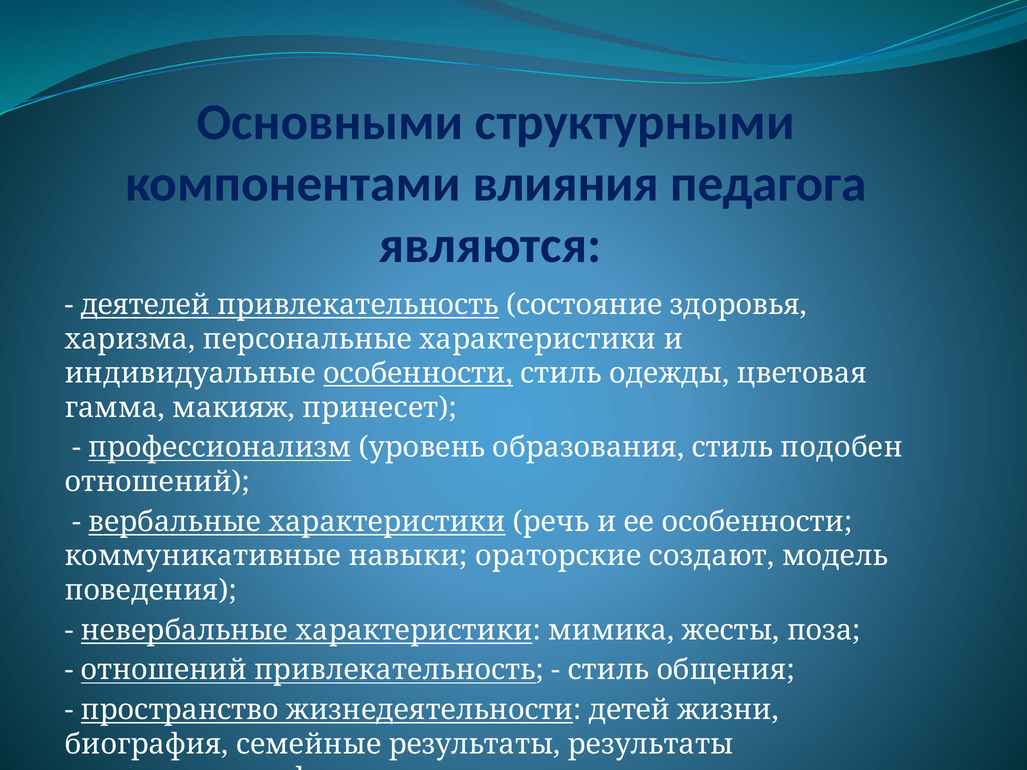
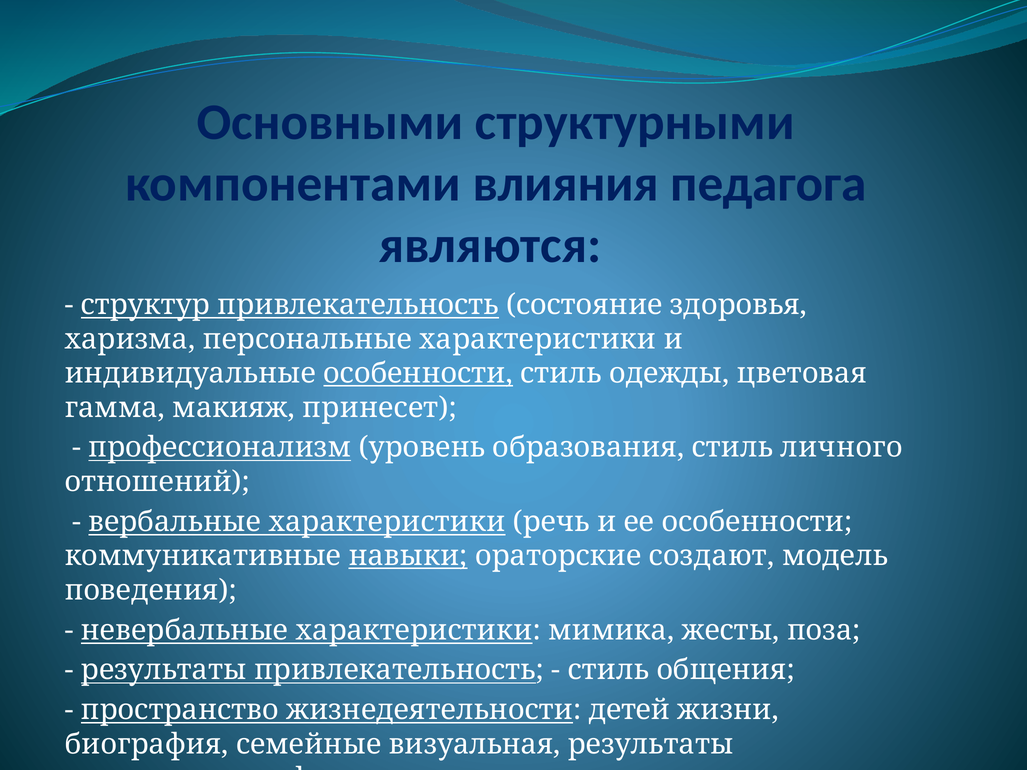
деятелей: деятелей -> структур (145, 305)
подобен: подобен -> личного (842, 448)
навыки underline: none -> present (408, 556)
отношений: отношений -> результаты (164, 670)
семейные результаты: результаты -> визуальная (475, 744)
